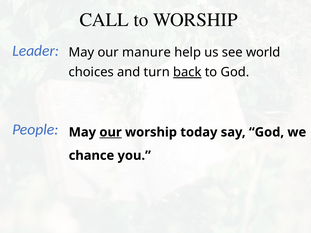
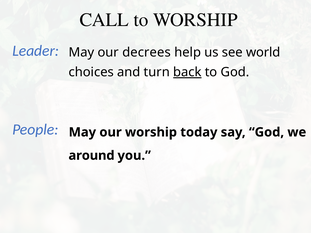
manure: manure -> decrees (147, 52)
our underline: present -> none (111, 132)
chance: chance -> around (92, 156)
